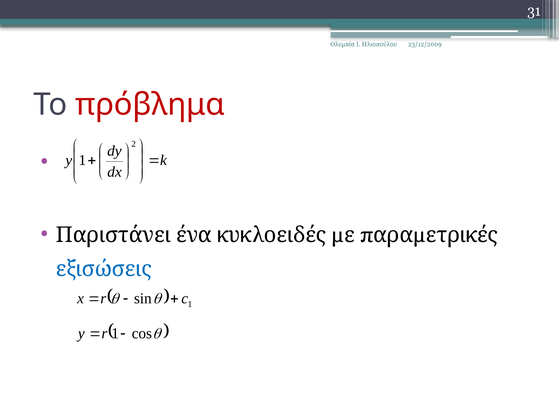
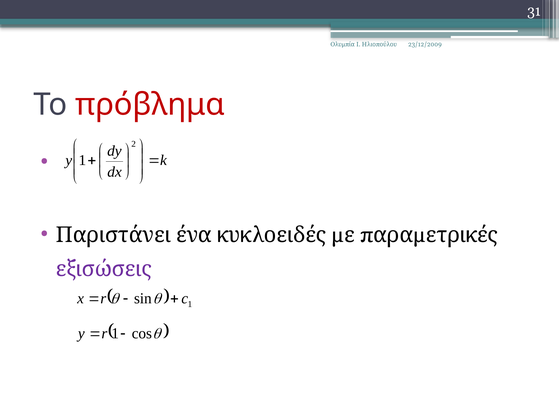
εξισώσεις colour: blue -> purple (104, 269)
